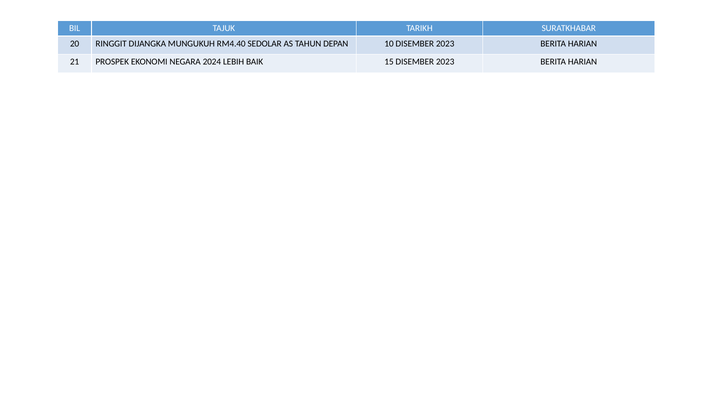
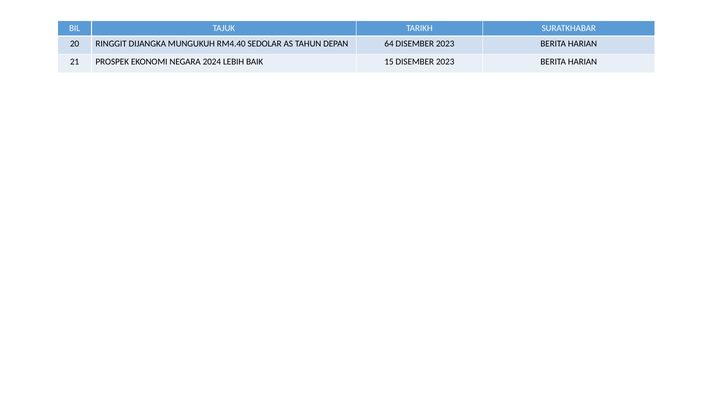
10: 10 -> 64 (389, 44)
